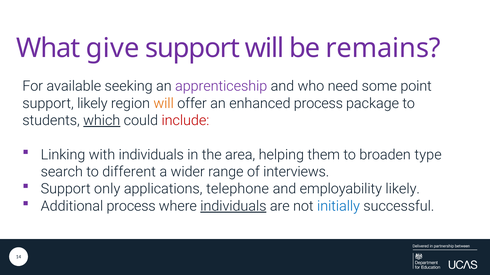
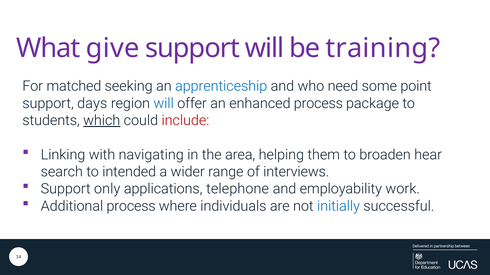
remains: remains -> training (383, 48)
available: available -> matched (74, 86)
apprenticeship colour: purple -> blue (221, 86)
support likely: likely -> days (92, 104)
will colour: orange -> blue (164, 104)
with individuals: individuals -> navigating (151, 155)
type: type -> hear (428, 155)
different: different -> intended (129, 172)
employability likely: likely -> work (403, 189)
individuals underline: present -> none (233, 206)
